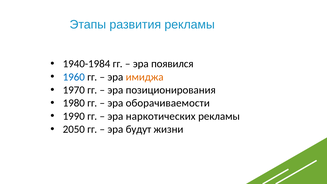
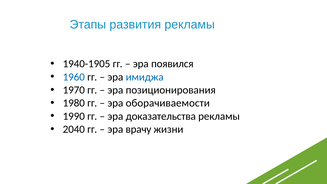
1940-1984: 1940-1984 -> 1940-1905 (87, 64)
имиджа colour: orange -> blue (145, 77)
наркотических: наркотических -> доказательства (161, 116)
2050: 2050 -> 2040 (74, 129)
будут: будут -> врачу (138, 129)
